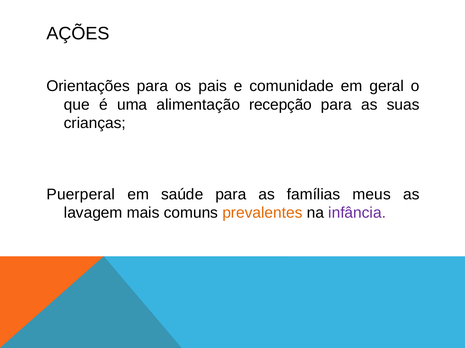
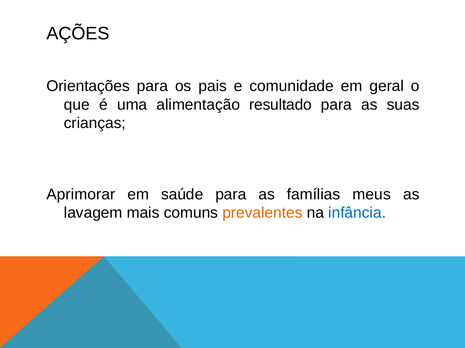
recepção: recepção -> resultado (281, 105)
Puerperal: Puerperal -> Aprimorar (81, 195)
infância colour: purple -> blue (357, 213)
